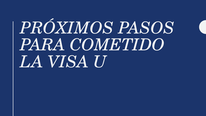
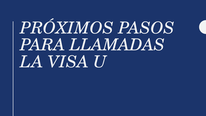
COMETIDO: COMETIDO -> LLAMADAS (117, 45)
